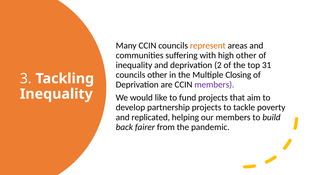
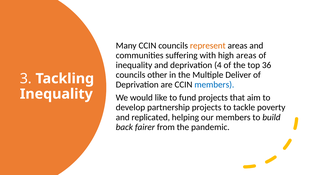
high other: other -> areas (246, 55)
2: 2 -> 4 (218, 65)
31: 31 -> 36 (267, 65)
Closing: Closing -> Deliver (238, 75)
members colour: purple -> blue (214, 85)
